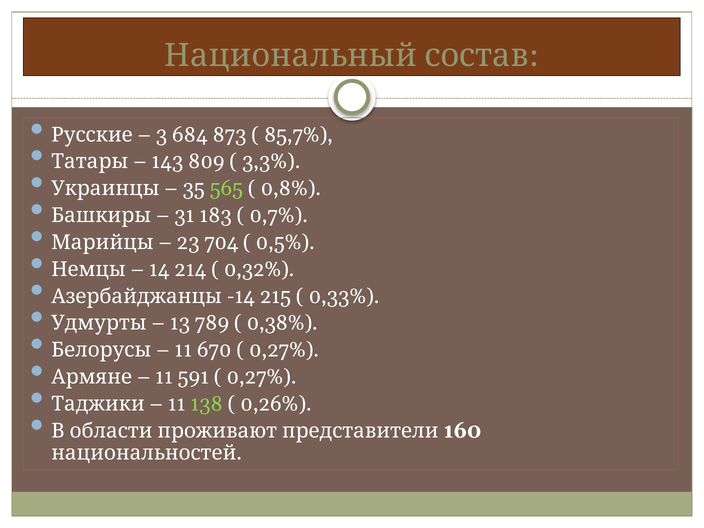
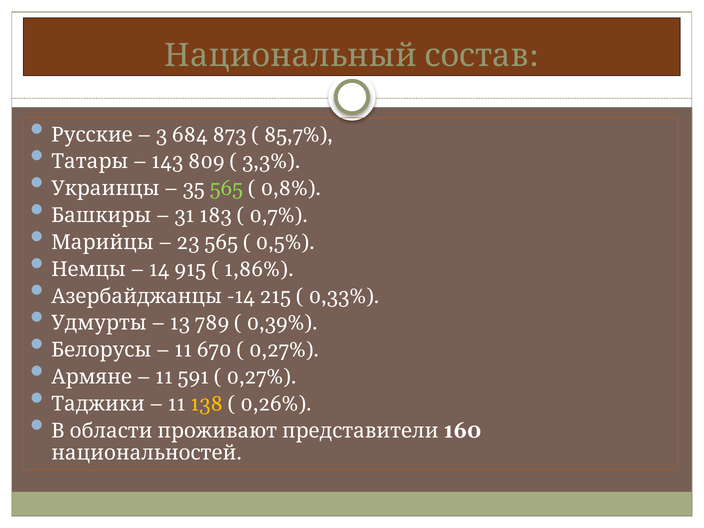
23 704: 704 -> 565 (221, 242)
214: 214 -> 915 (190, 269)
0,32%: 0,32% -> 1,86% (259, 269)
0,38%: 0,38% -> 0,39% (282, 323)
138 colour: light green -> yellow (207, 404)
